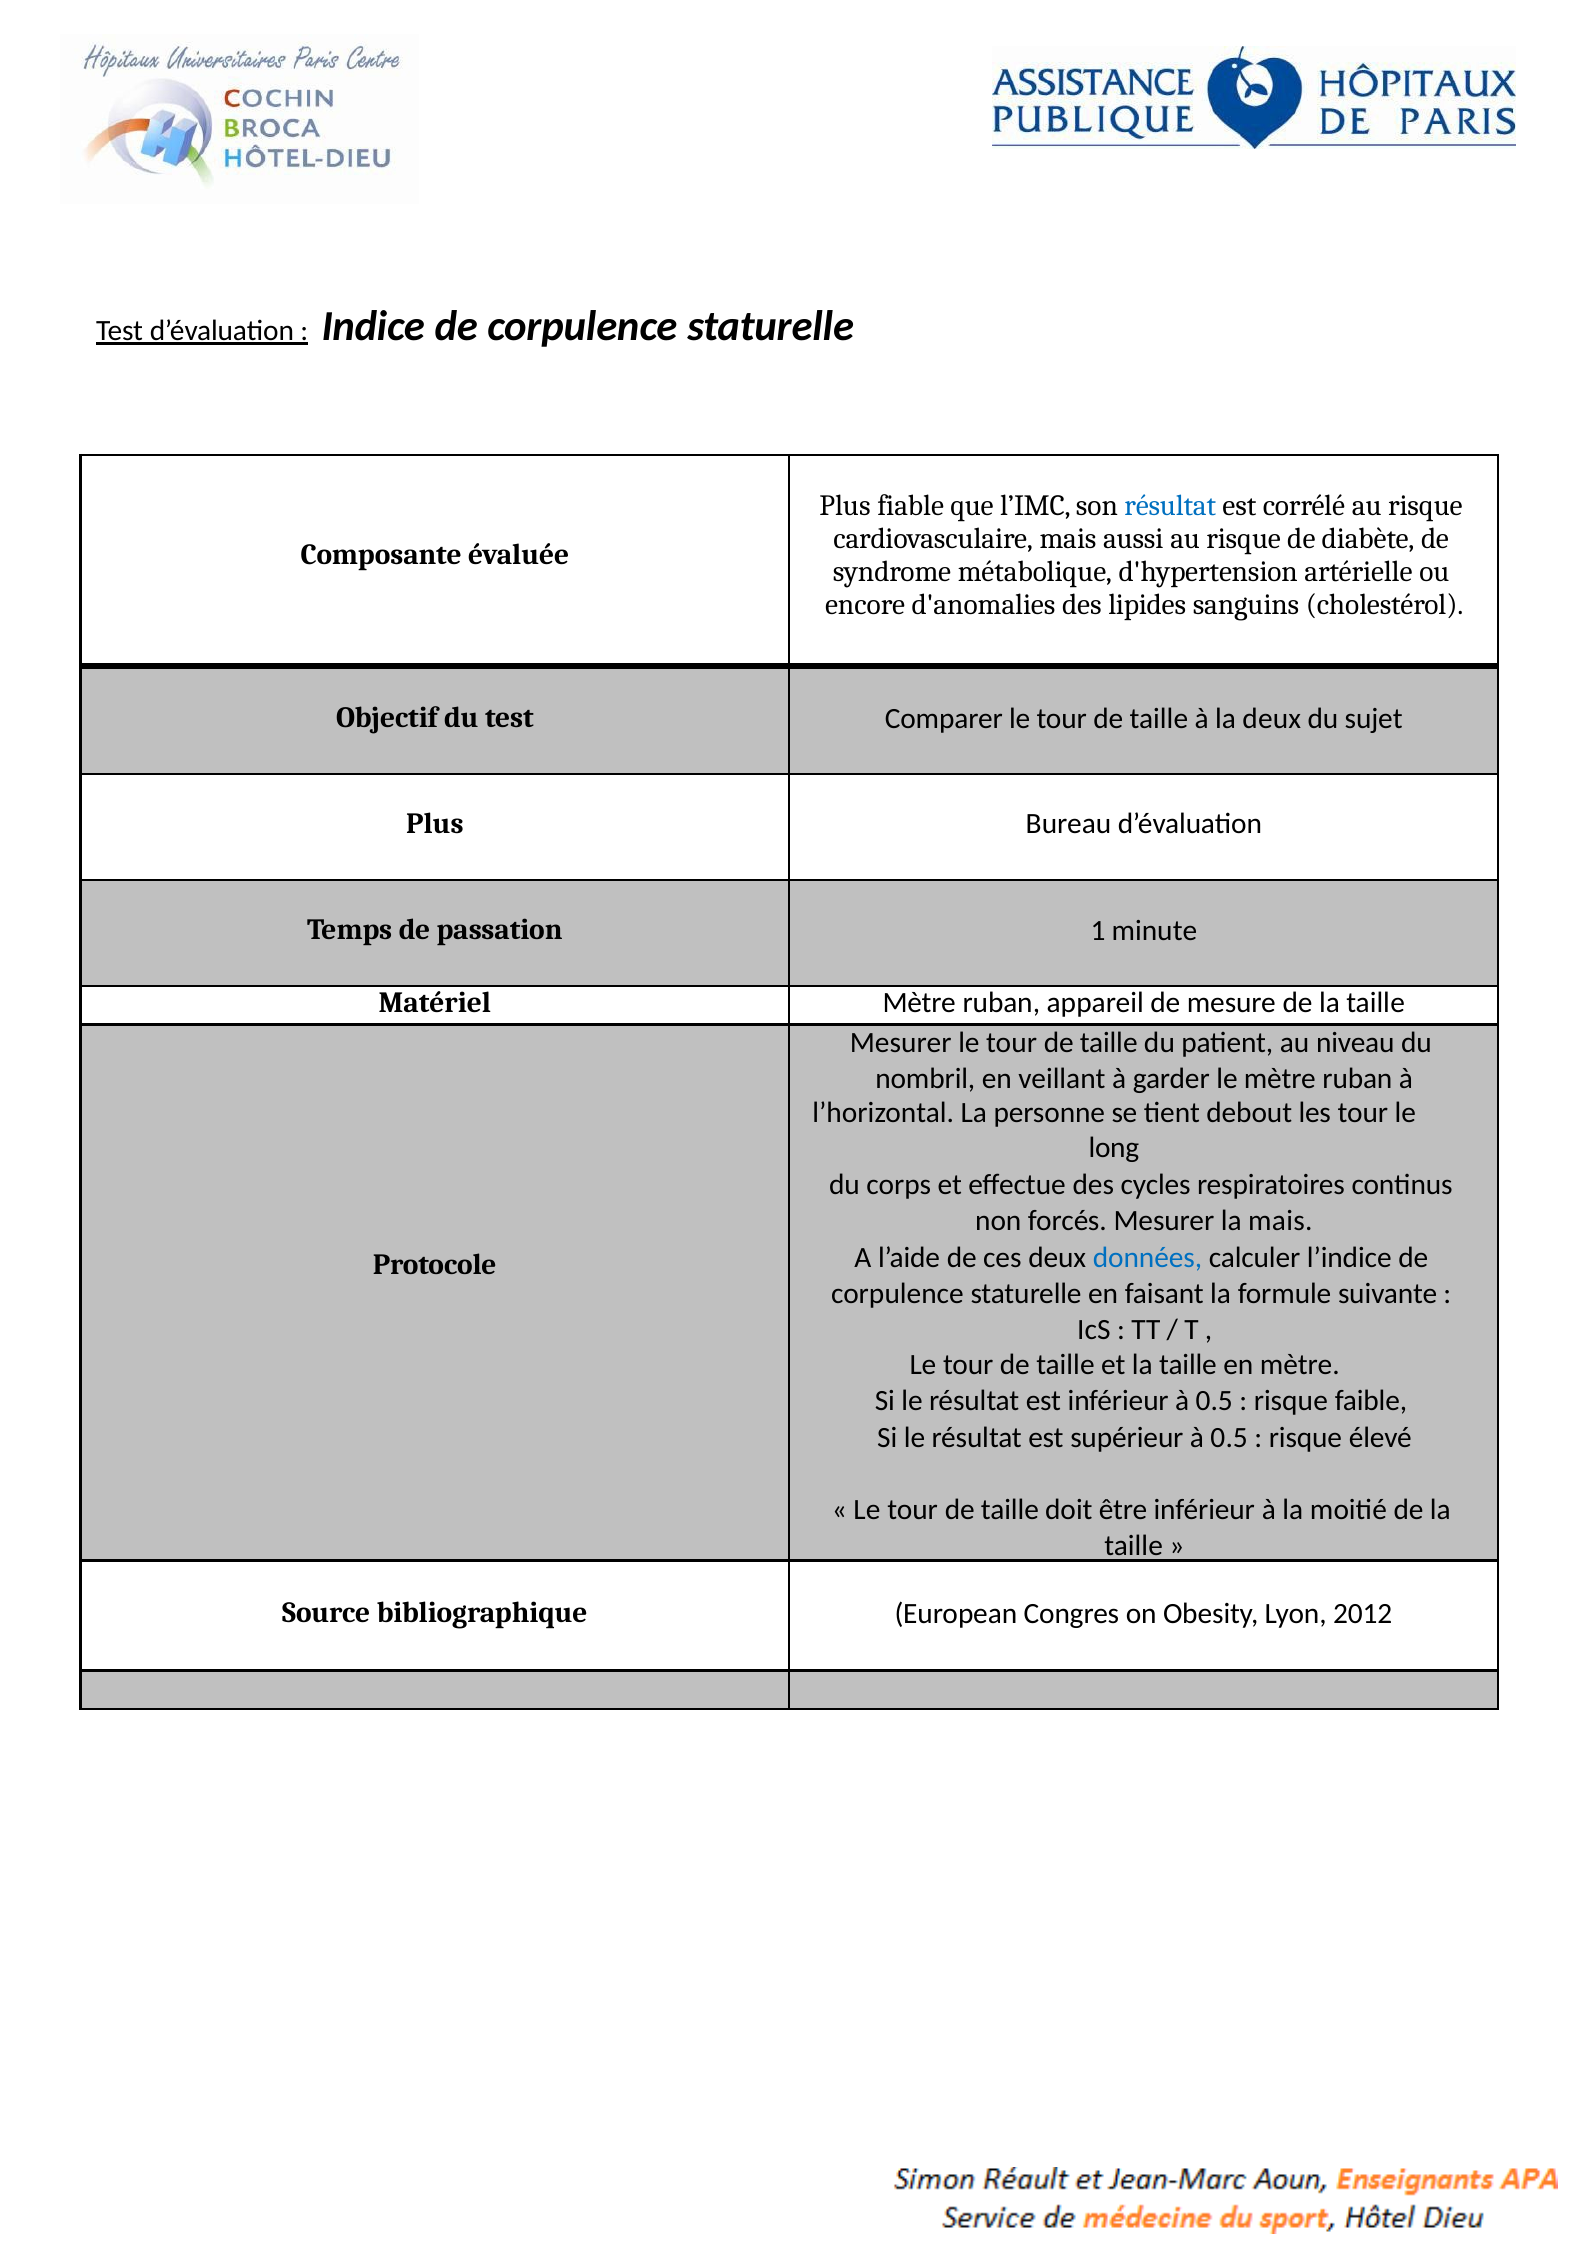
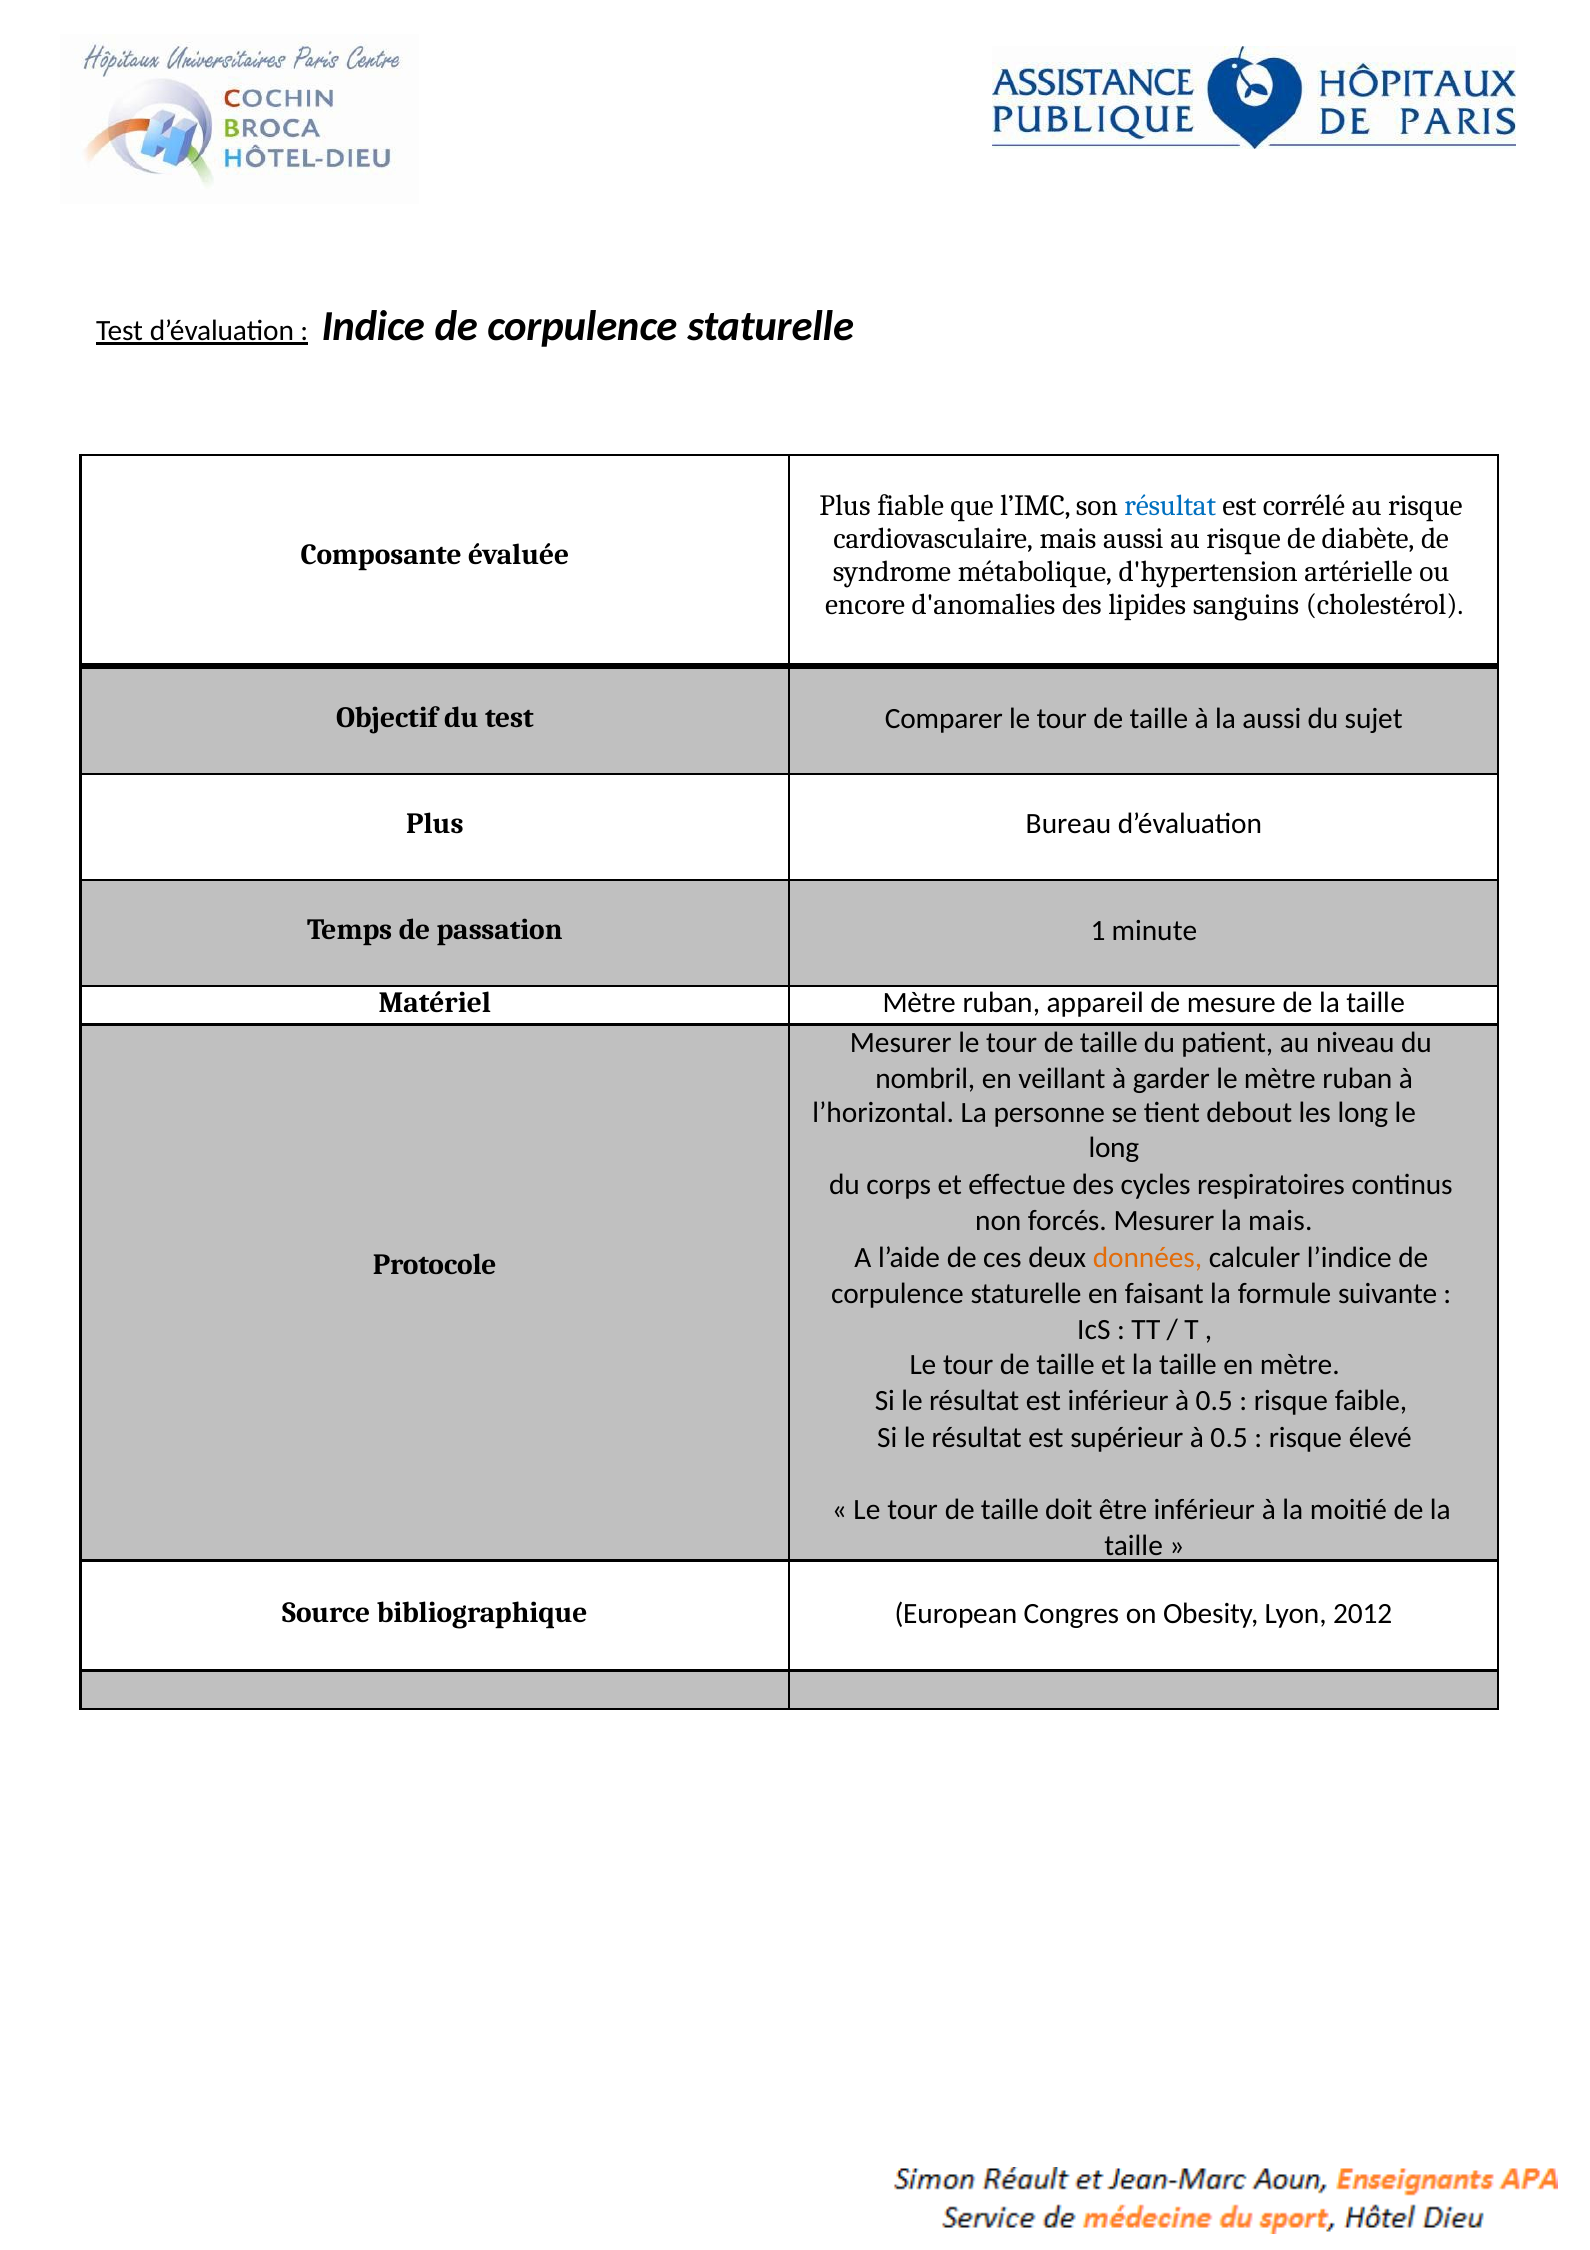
la deux: deux -> aussi (1272, 718)
les tour: tour -> long (1363, 1113)
données colour: blue -> orange (1147, 1258)
